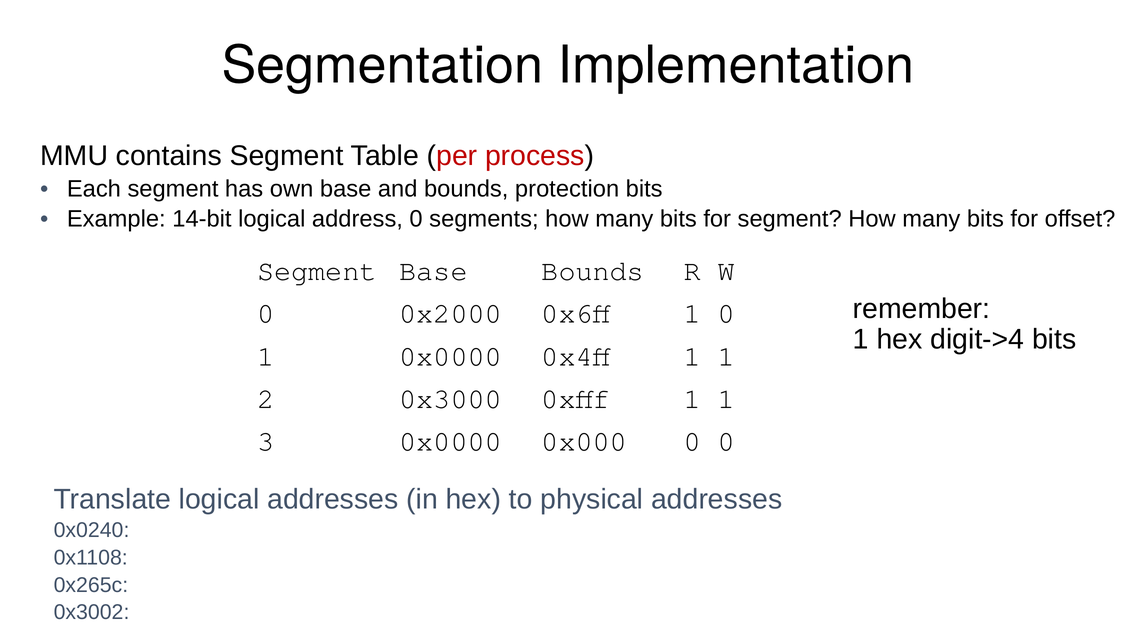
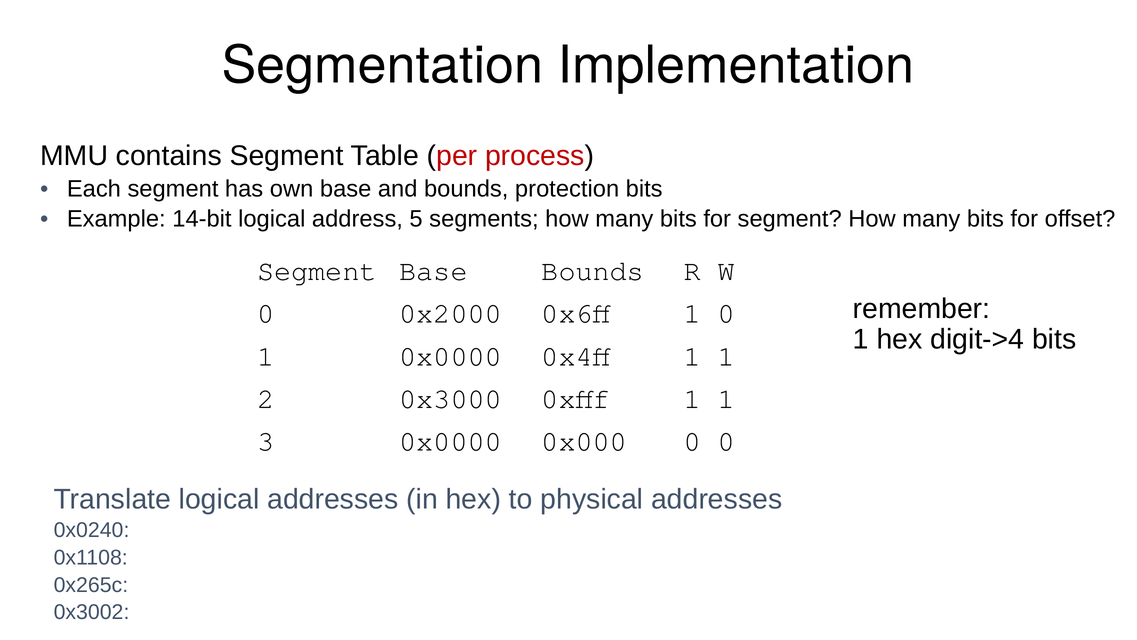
address 0: 0 -> 5 (416, 219)
